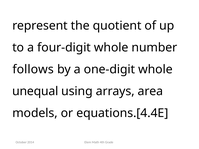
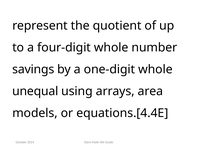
follows: follows -> savings (33, 69)
